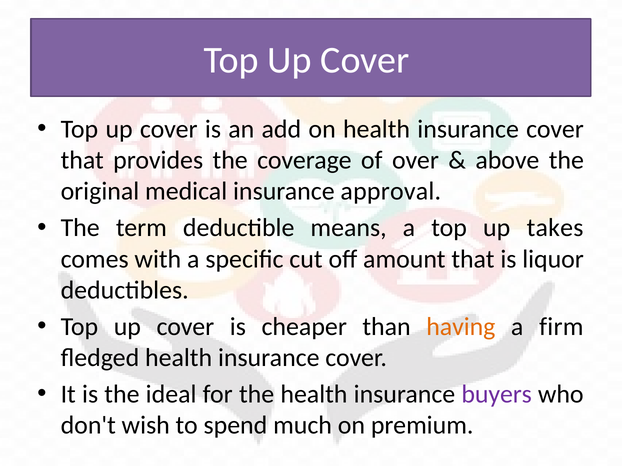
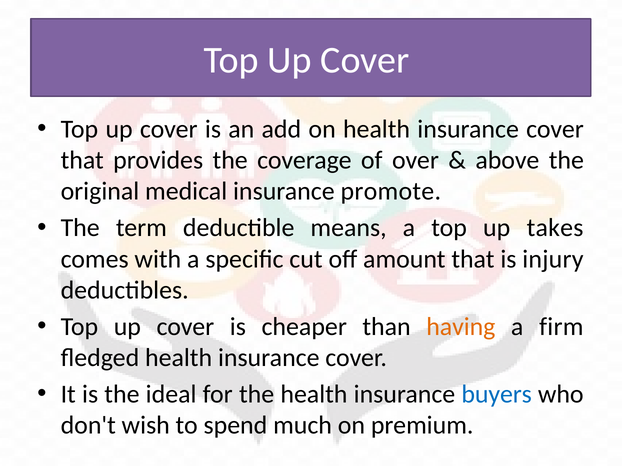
approval: approval -> promote (391, 192)
liquor: liquor -> injury (553, 259)
buyers colour: purple -> blue (497, 395)
